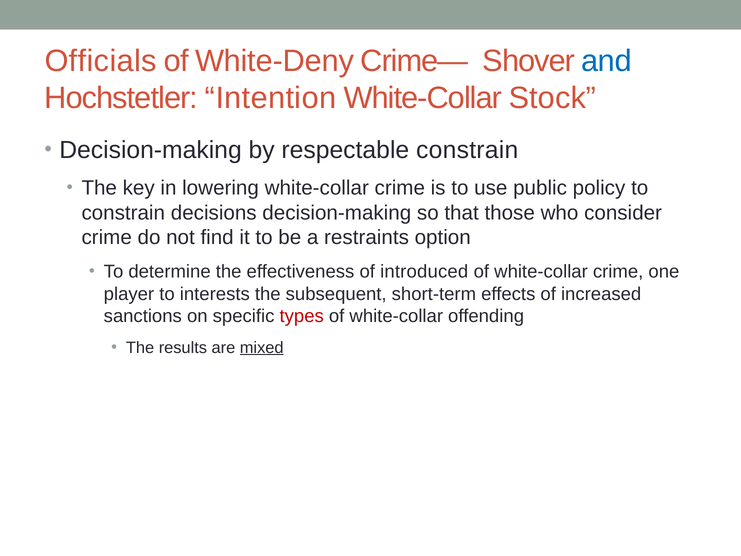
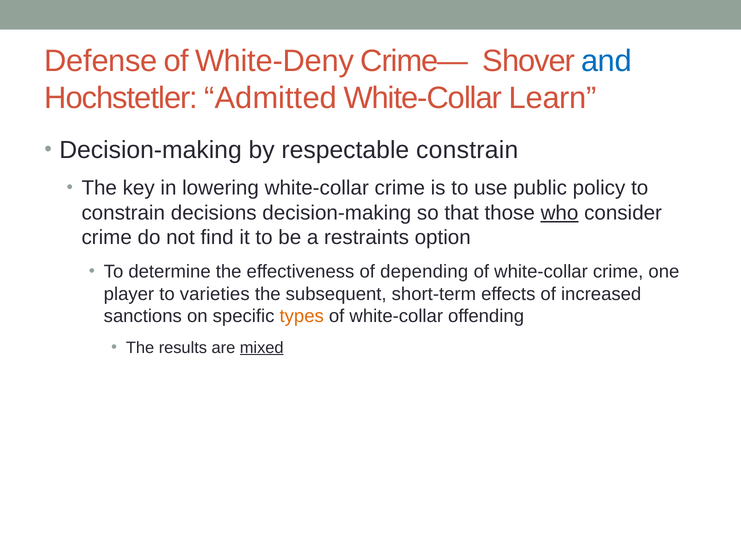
Officials: Officials -> Defense (101, 61)
Intention: Intention -> Admitted (271, 98)
Stock: Stock -> Learn (553, 98)
who underline: none -> present (560, 213)
introduced: introduced -> depending (424, 272)
interests: interests -> varieties (215, 294)
types colour: red -> orange (302, 316)
